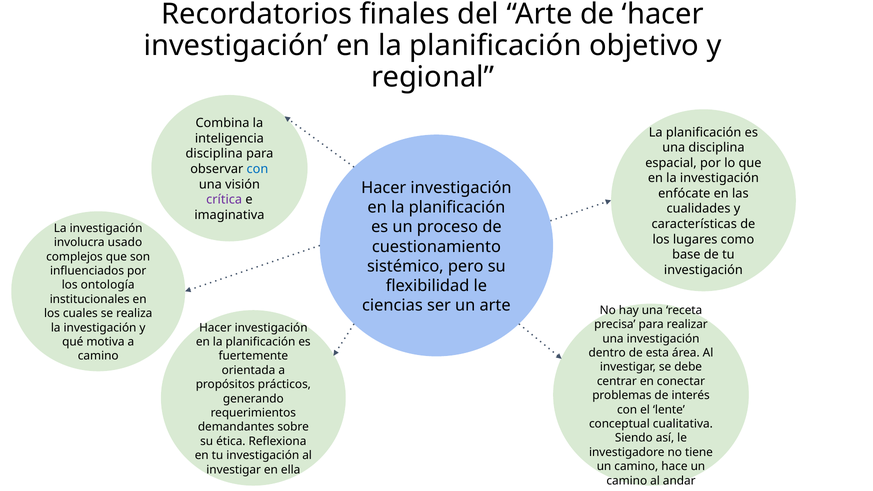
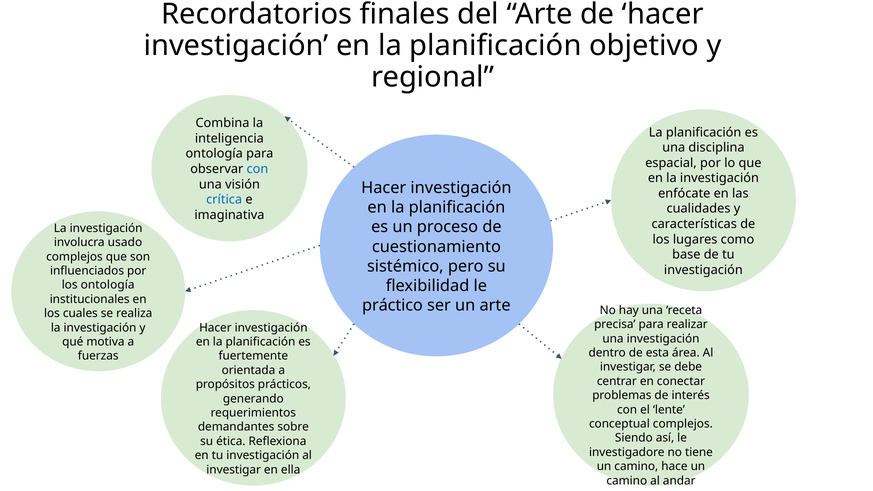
disciplina: disciplina -> ontología (214, 154)
crítica colour: purple -> blue (224, 200)
ciencias: ciencias -> práctico (393, 306)
camino: camino -> fuerzas (98, 356)
conceptual cualitativa: cualitativa -> complejos (683, 424)
